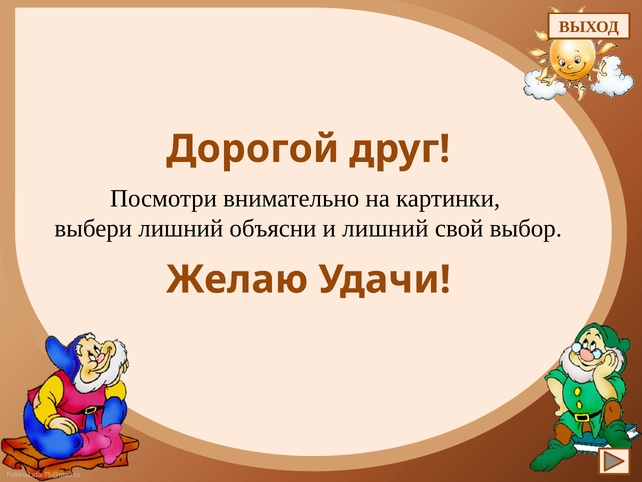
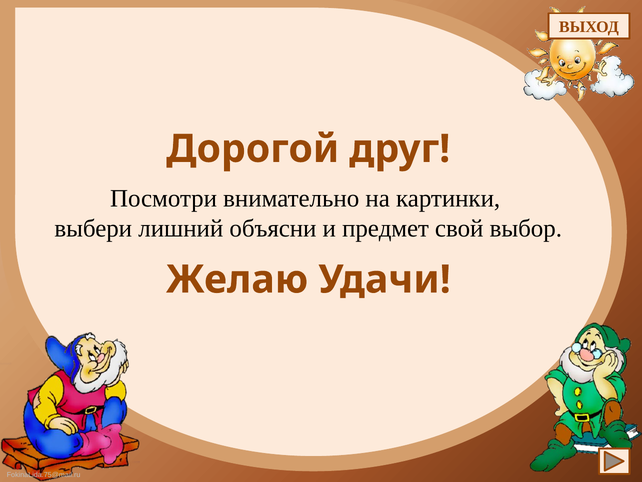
и лишний: лишний -> предмет (386, 228)
